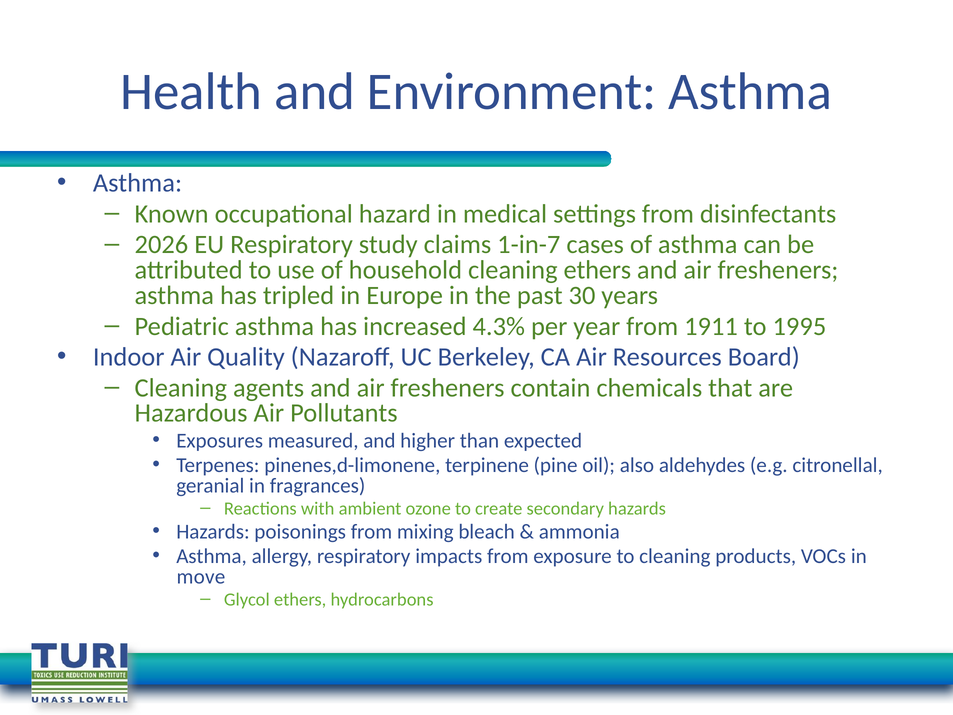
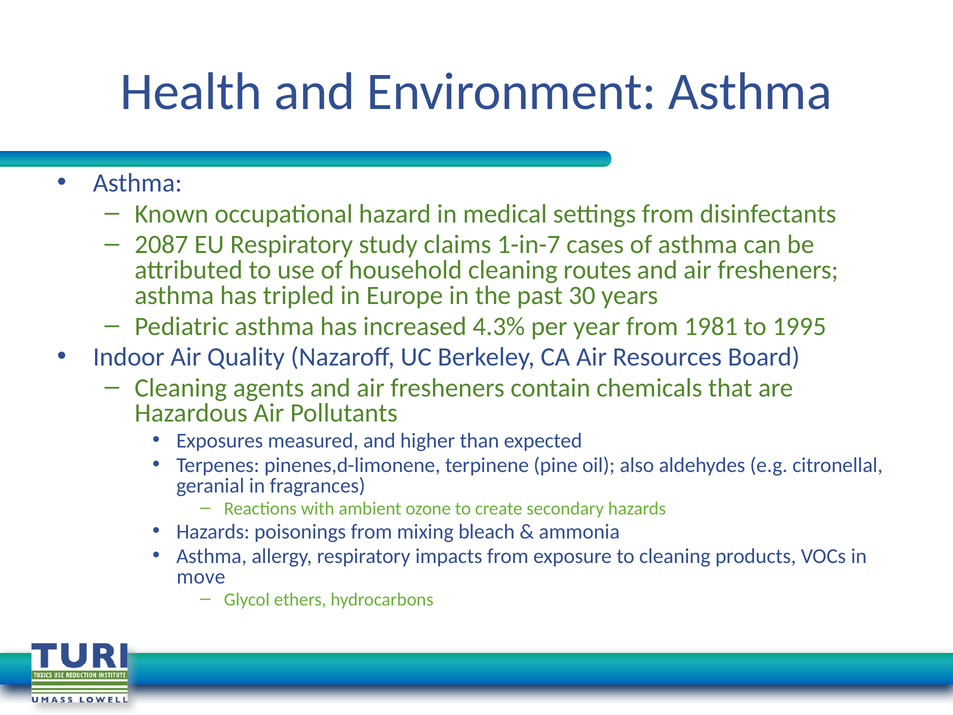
2026: 2026 -> 2087 (161, 245)
cleaning ethers: ethers -> routes (597, 270)
1911: 1911 -> 1981 (711, 326)
